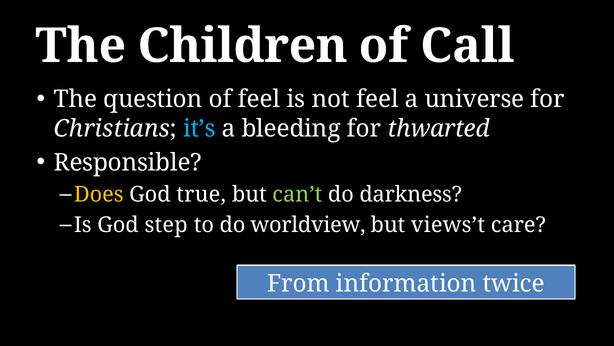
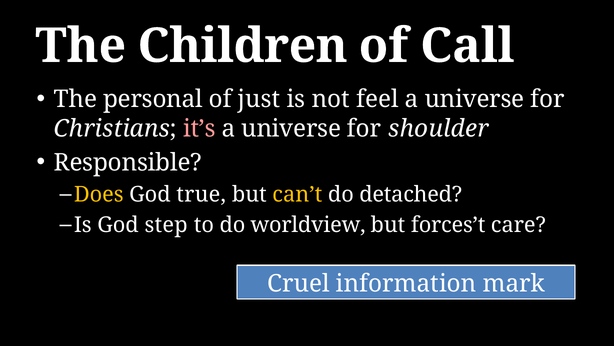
question: question -> personal (153, 99)
of feel: feel -> just (259, 99)
it’s colour: light blue -> pink (199, 128)
bleeding: bleeding -> universe (291, 128)
thwarted: thwarted -> shoulder (438, 128)
can’t colour: light green -> yellow (297, 194)
darkness: darkness -> detached (411, 194)
views’t: views’t -> forces’t (448, 225)
From: From -> Cruel (298, 283)
twice: twice -> mark (514, 283)
